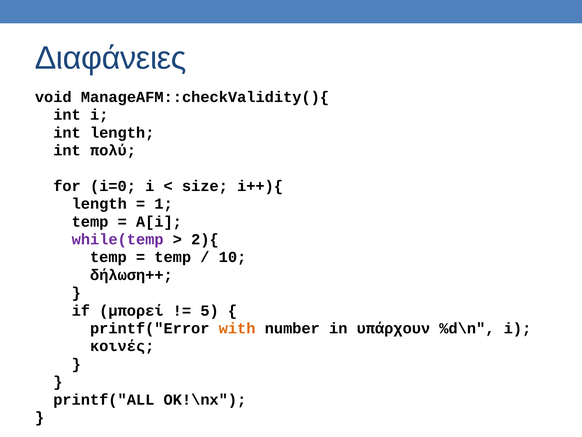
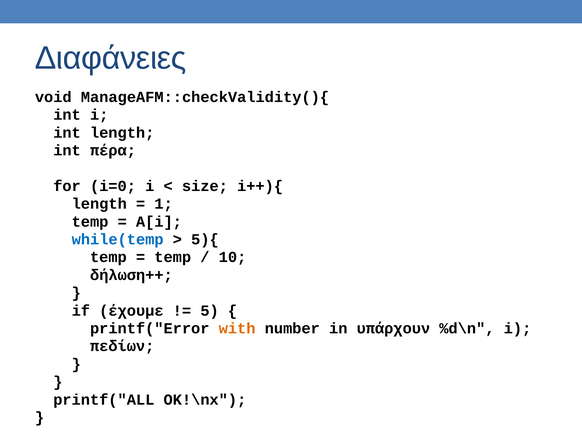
πολύ: πολύ -> πέρα (113, 150)
while(temp colour: purple -> blue (118, 239)
2){: 2){ -> 5){ (205, 239)
μπορεί: μπορεί -> έχουμε (131, 310)
κοινές: κοινές -> πεδίων (122, 346)
